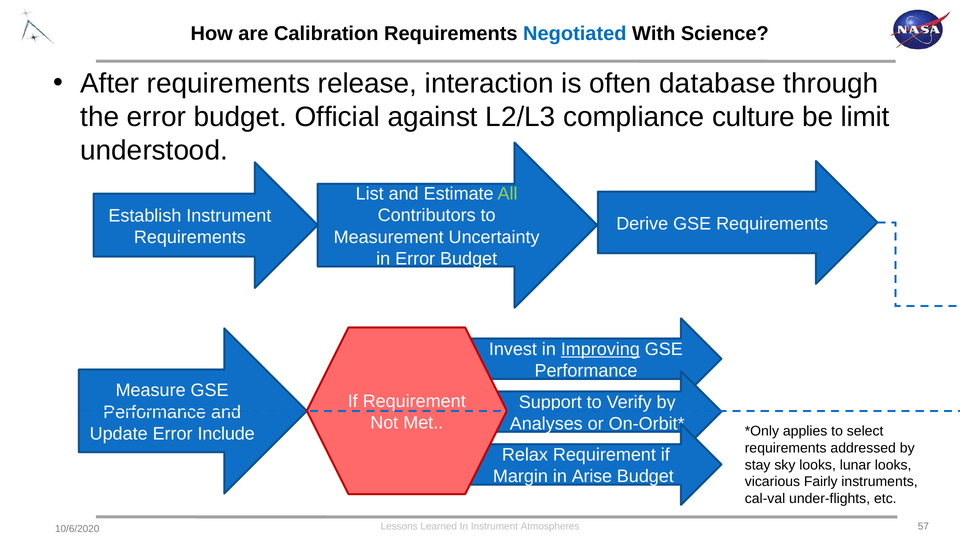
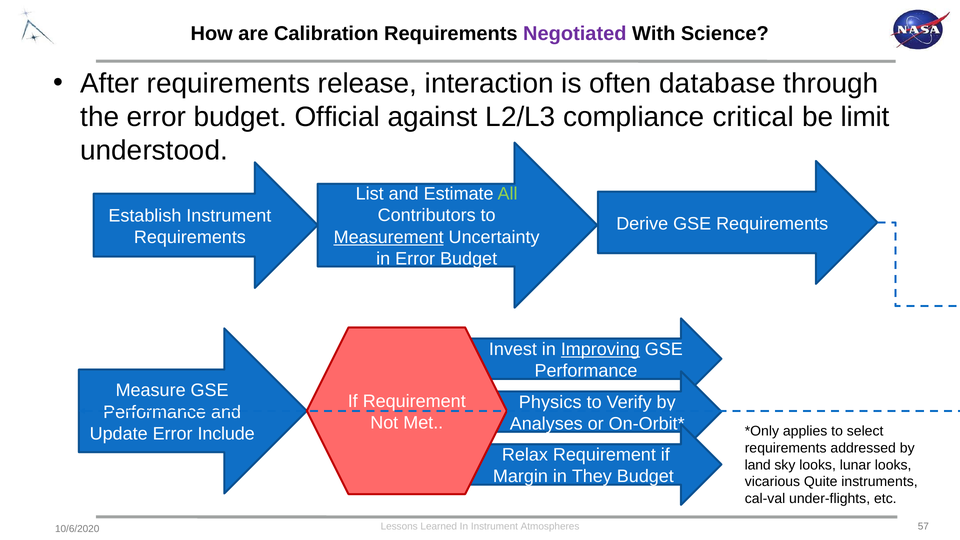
Negotiated colour: blue -> purple (575, 33)
culture: culture -> critical (753, 117)
Measurement underline: none -> present (389, 237)
Support: Support -> Physics (550, 402)
stay: stay -> land (758, 465)
Arise: Arise -> They (592, 477)
Fairly: Fairly -> Quite (821, 482)
